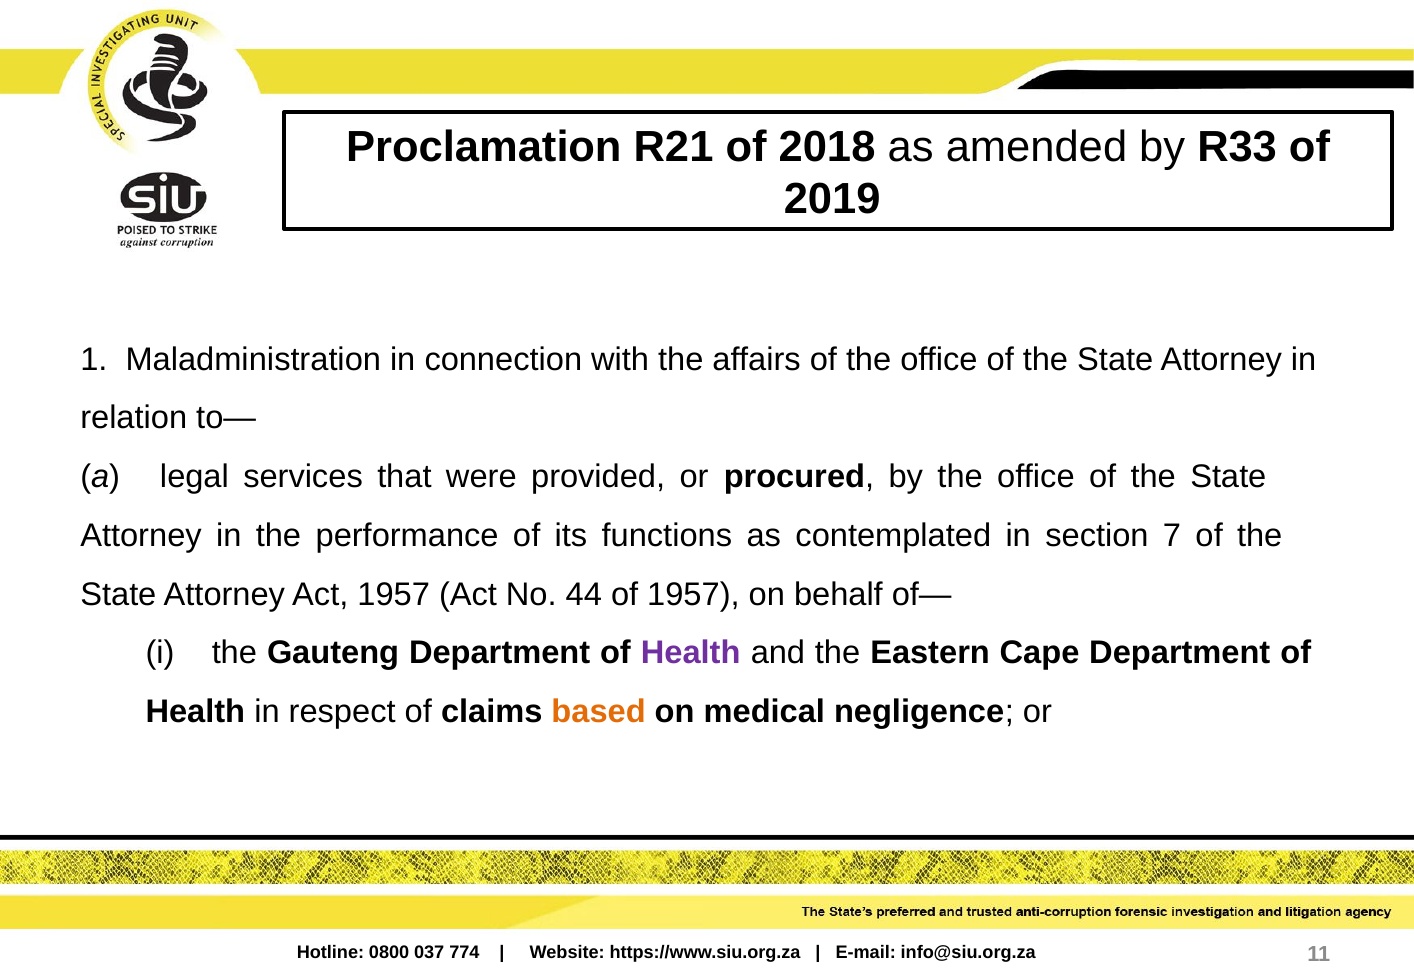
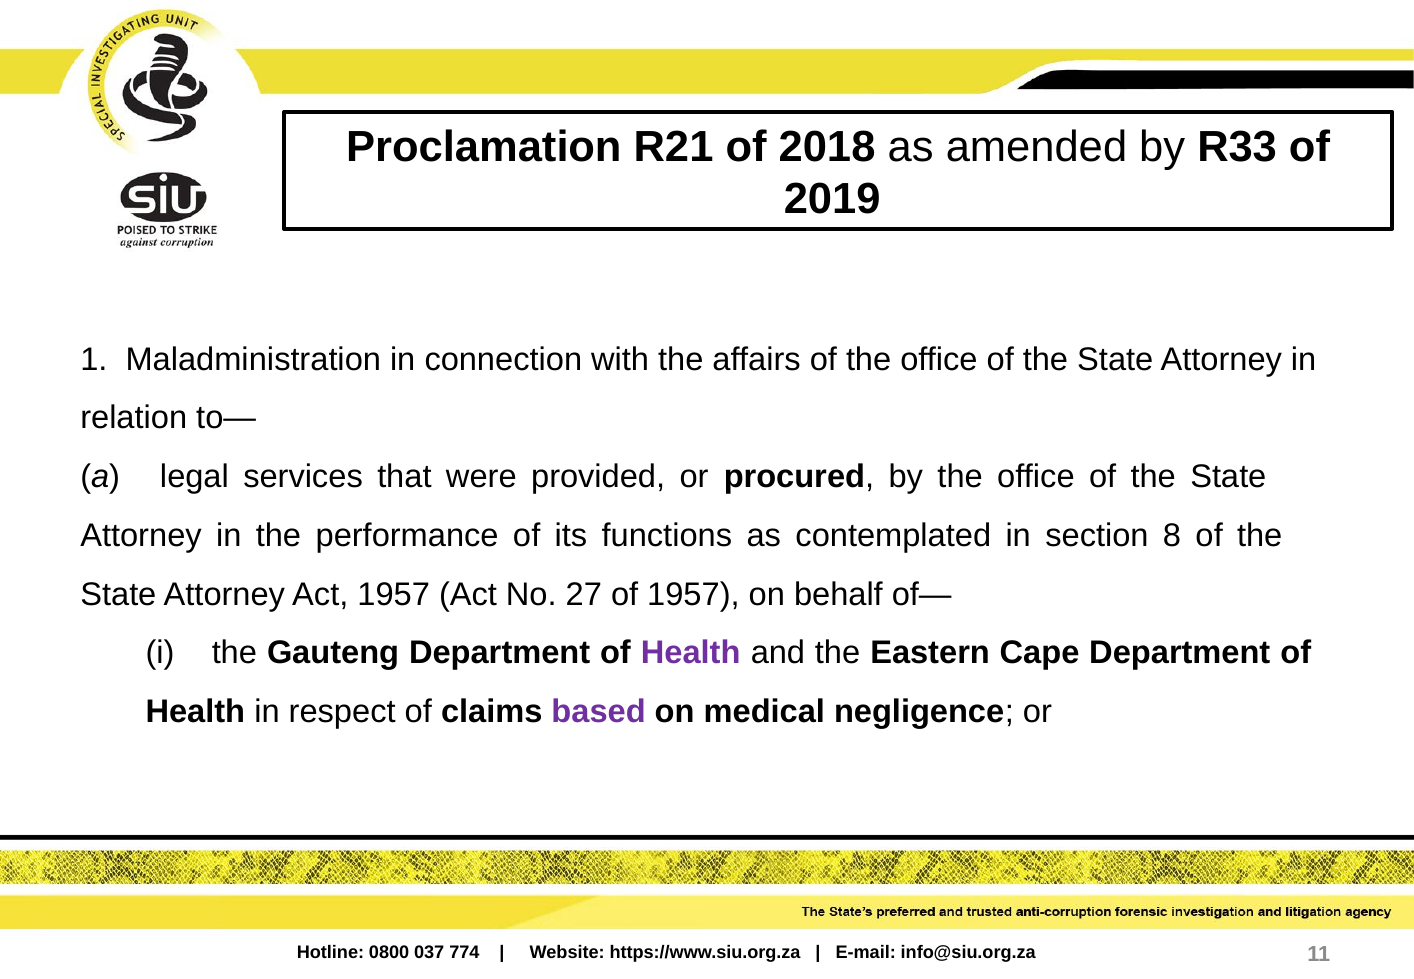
7: 7 -> 8 (1172, 536)
44: 44 -> 27 (584, 594)
based colour: orange -> purple (599, 712)
